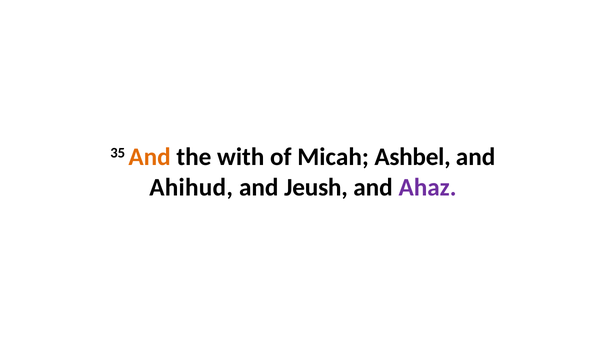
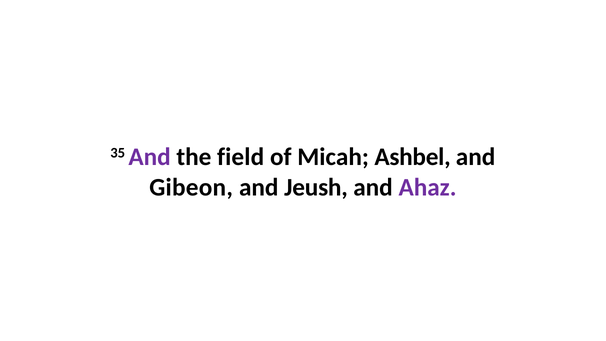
And colour: orange -> purple (150, 157)
with: with -> field (241, 157)
Ahihud: Ahihud -> Gibeon (191, 187)
